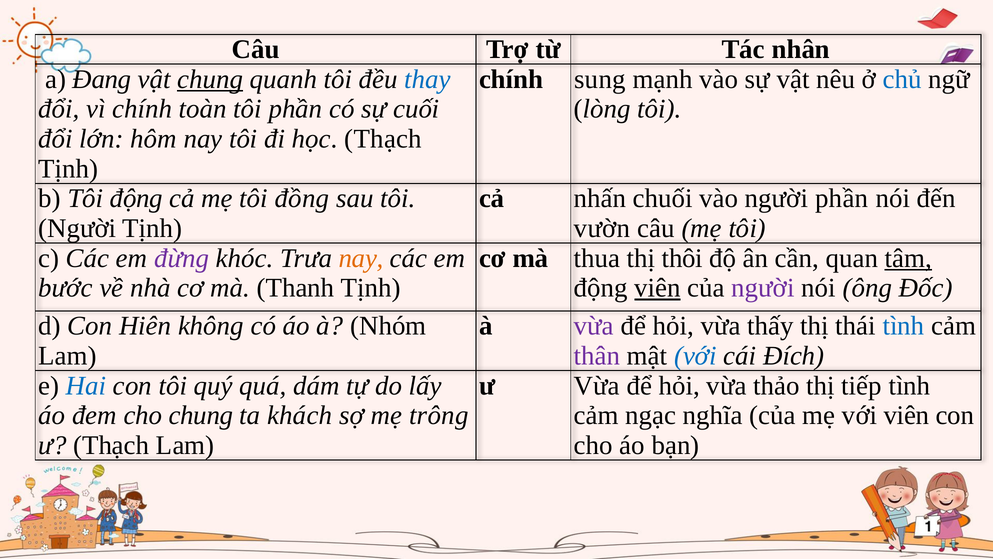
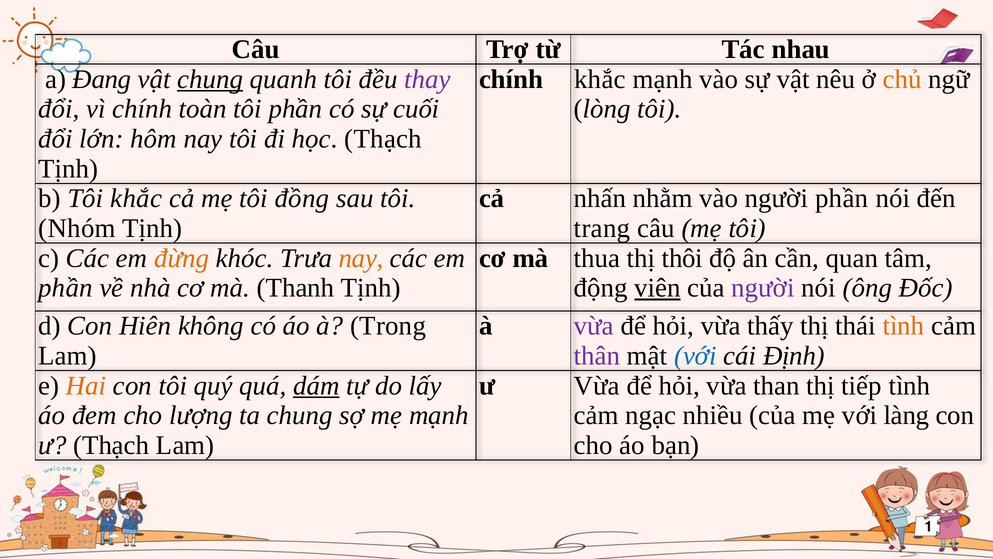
nhân: nhân -> nhau (801, 49)
thay colour: blue -> purple (428, 79)
chính sung: sung -> khắc (600, 79)
chủ colour: blue -> orange (902, 79)
Tôi động: động -> khắc (136, 198)
chuối: chuối -> nhằm (663, 198)
Người: Người -> Nhóm (77, 228)
vườn: vườn -> trang (602, 228)
đừng colour: purple -> orange (182, 258)
tâm underline: present -> none (908, 258)
bước: bước -> phần (65, 288)
Nhóm: Nhóm -> Trong (388, 326)
tình colour: blue -> orange (903, 326)
Đích: Đích -> Định (794, 356)
Hai colour: blue -> orange (86, 386)
dám underline: none -> present (316, 386)
thảo: thảo -> than (776, 386)
cho chung: chung -> lượng (201, 415)
ta khách: khách -> chung (300, 415)
mẹ trông: trông -> mạnh (439, 415)
nghĩa: nghĩa -> nhiều (713, 415)
với viên: viên -> làng (906, 415)
